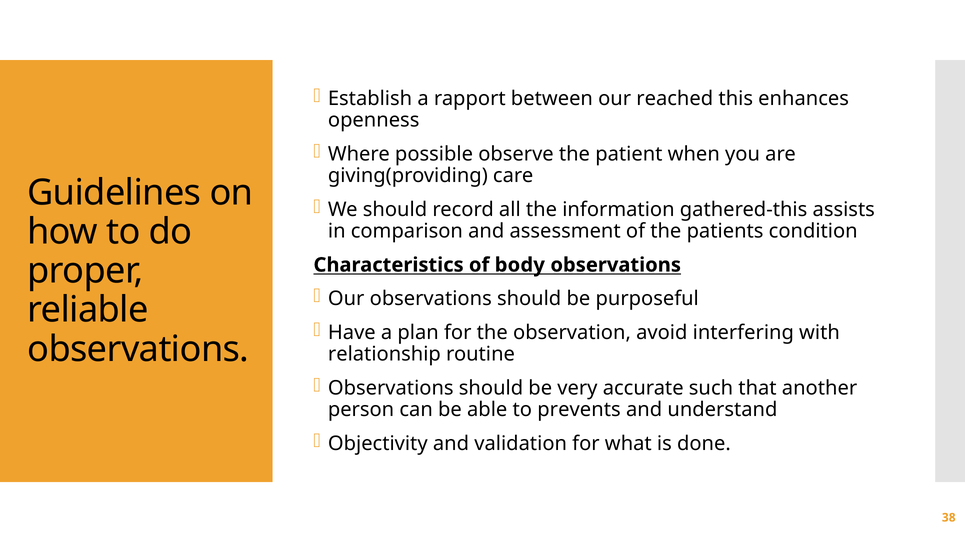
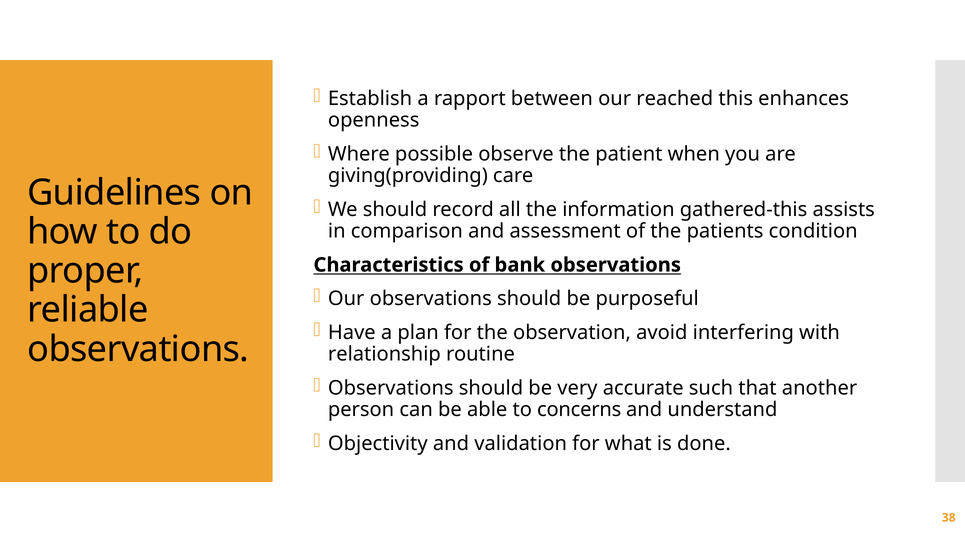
body: body -> bank (520, 265)
prevents: prevents -> concerns (579, 410)
